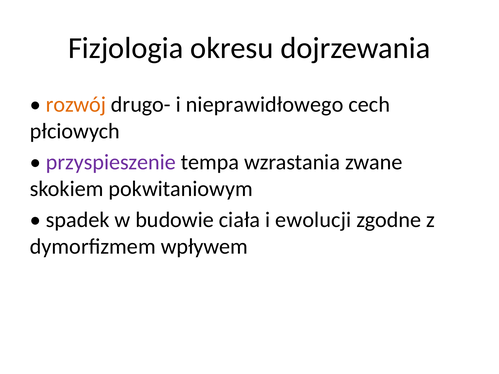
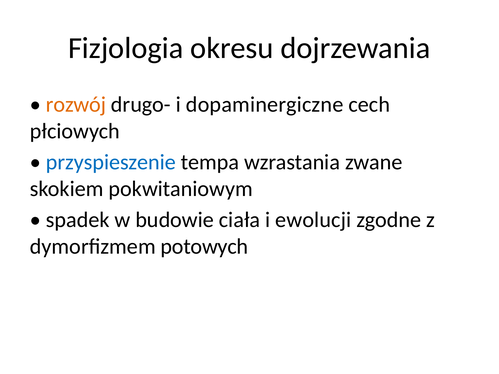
nieprawidłowego: nieprawidłowego -> dopaminergiczne (265, 105)
przyspieszenie colour: purple -> blue (111, 162)
wpływem: wpływem -> potowych (204, 247)
